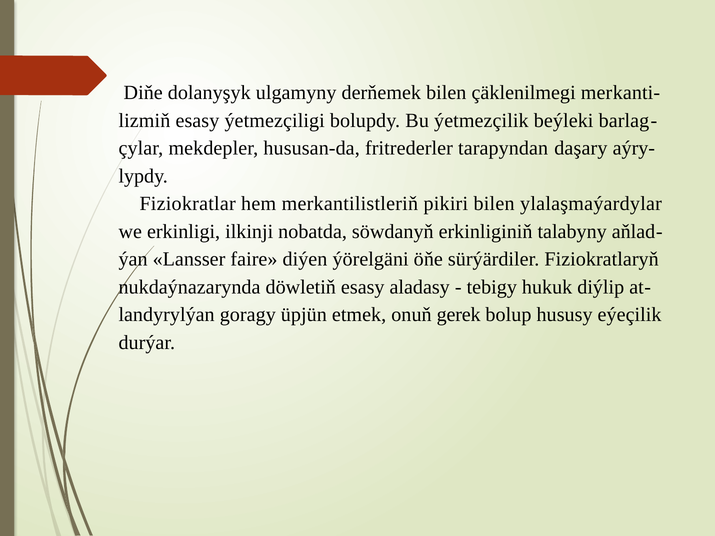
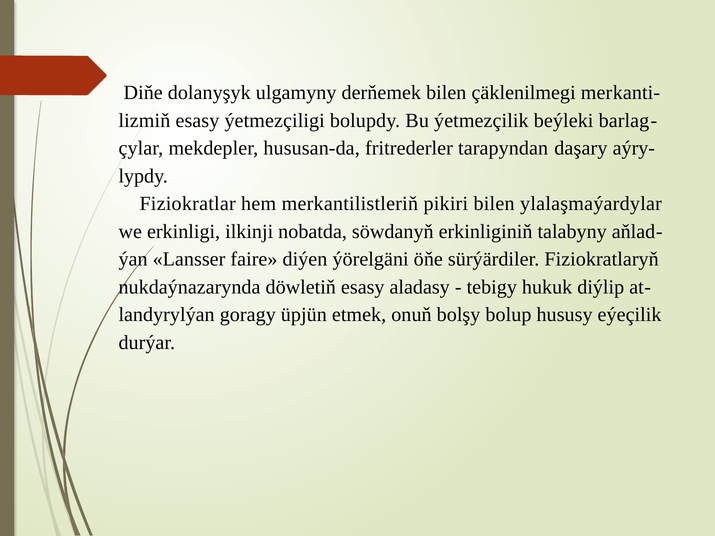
gerek: gerek -> bolşy (459, 315)
